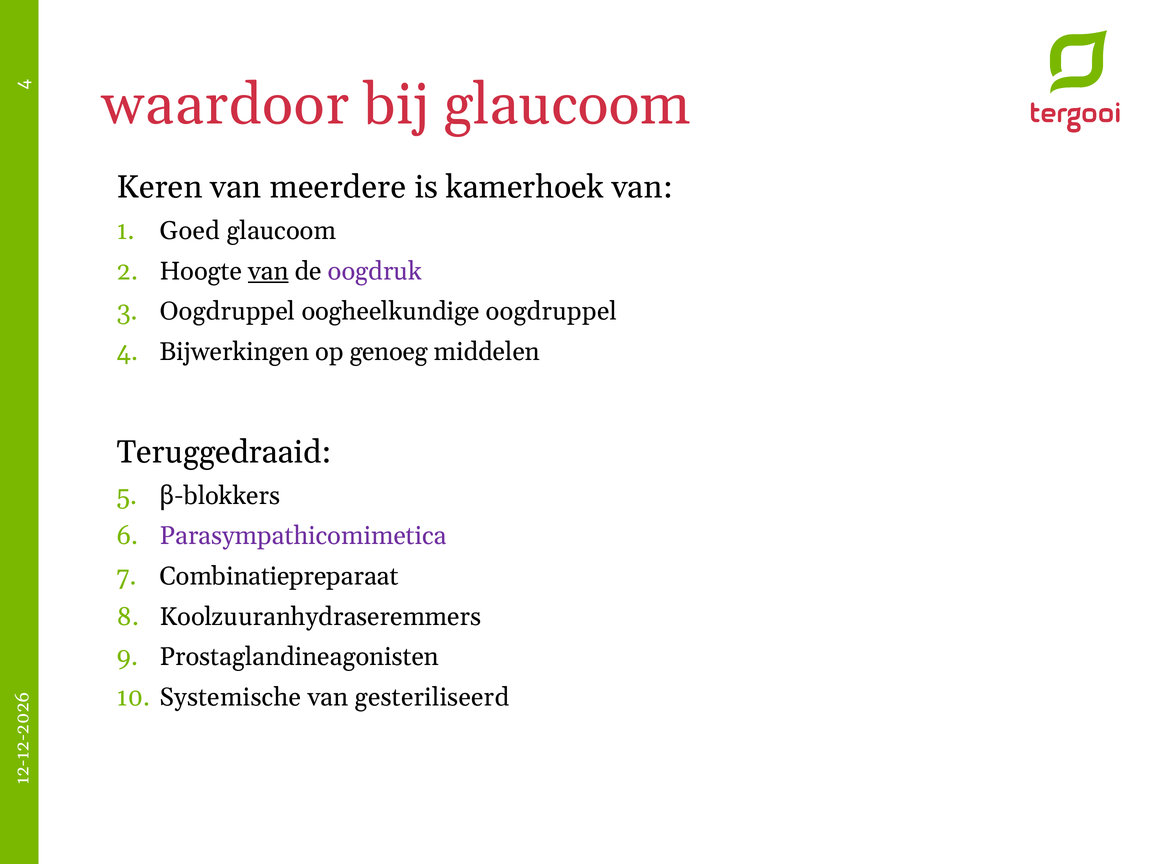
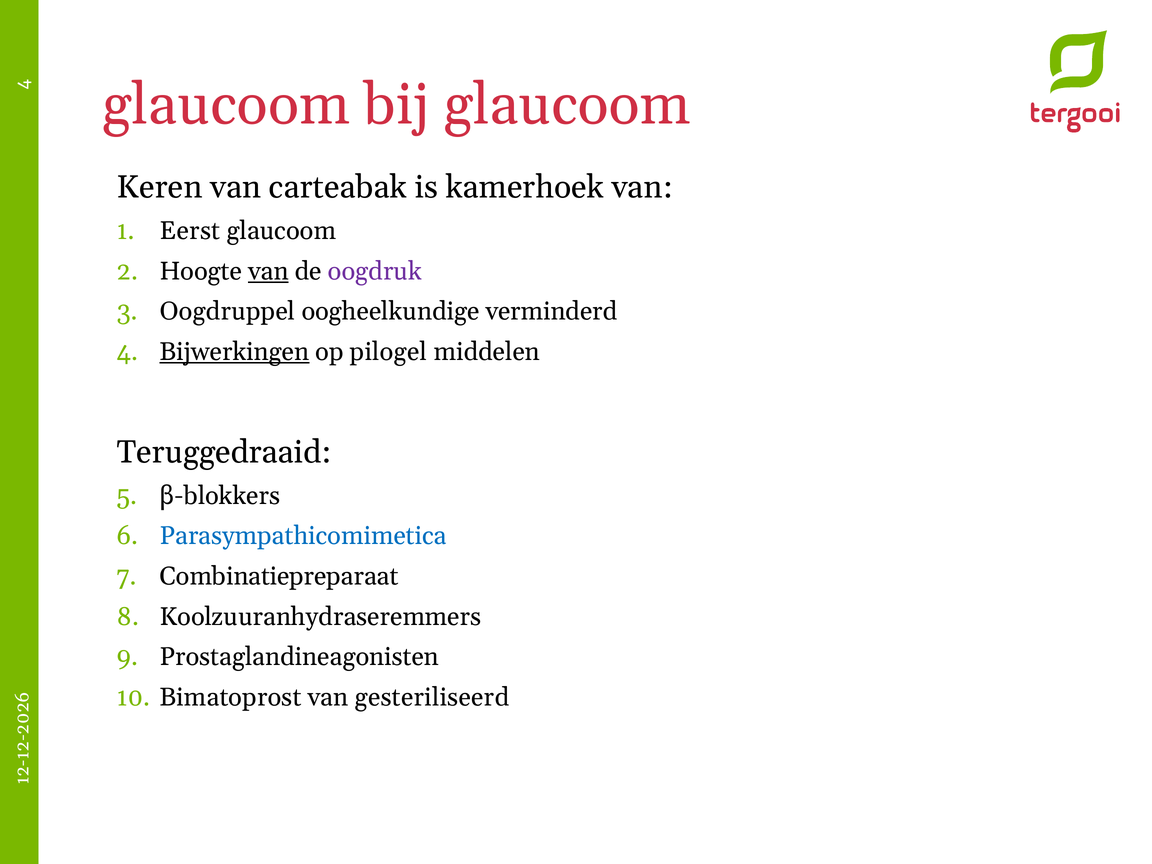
waardoor: waardoor -> glaucoom (226, 105)
meerdere: meerdere -> carteabak (338, 187)
Goed: Goed -> Eerst (190, 231)
oogheelkundige oogdruppel: oogdruppel -> verminderd (551, 311)
Bijwerkingen underline: none -> present (234, 352)
genoeg: genoeg -> pilogel (388, 352)
Parasympathicomimetica colour: purple -> blue (303, 536)
Systemische: Systemische -> Bimatoprost (231, 697)
